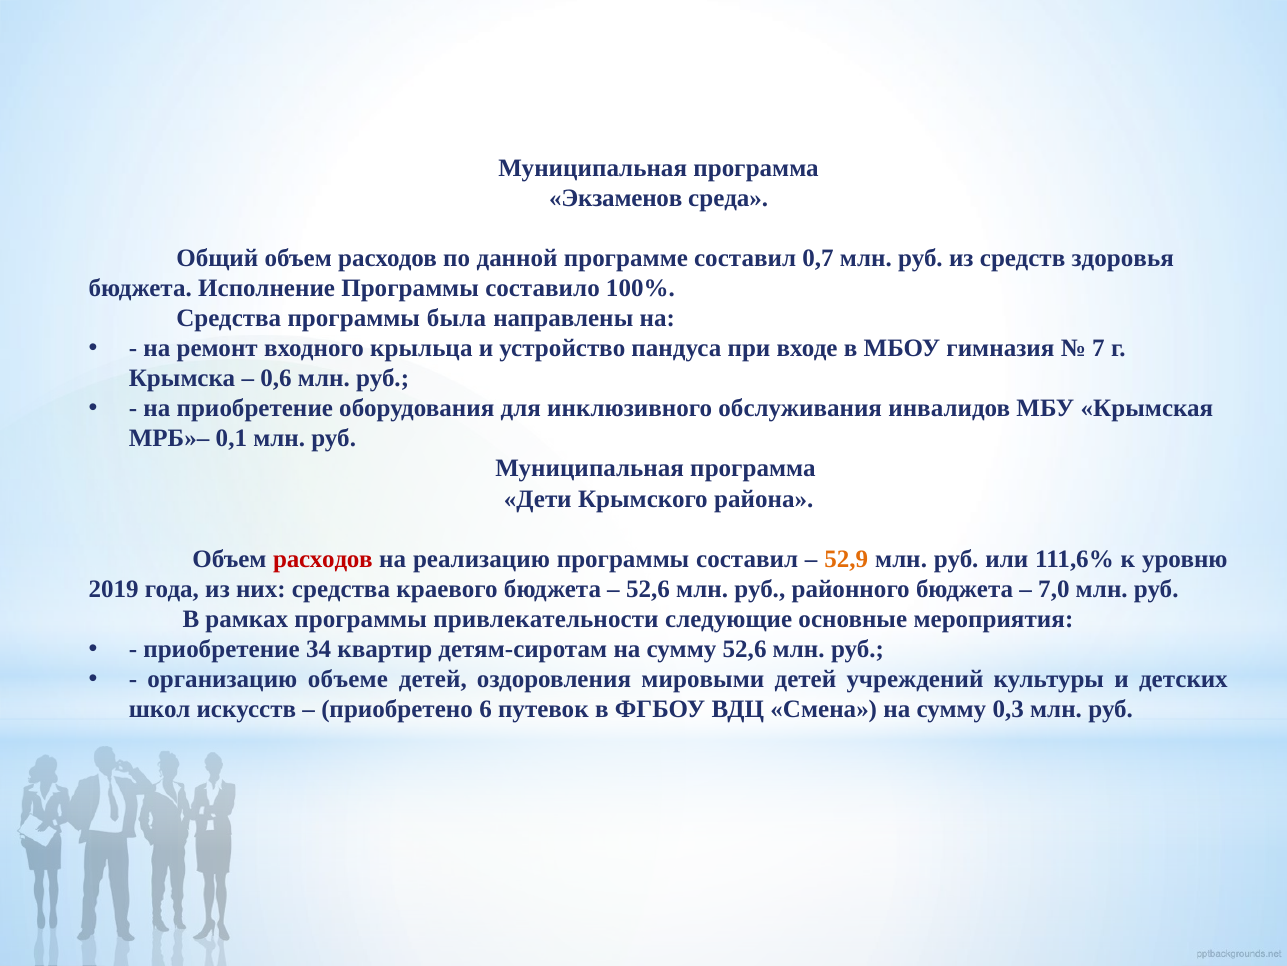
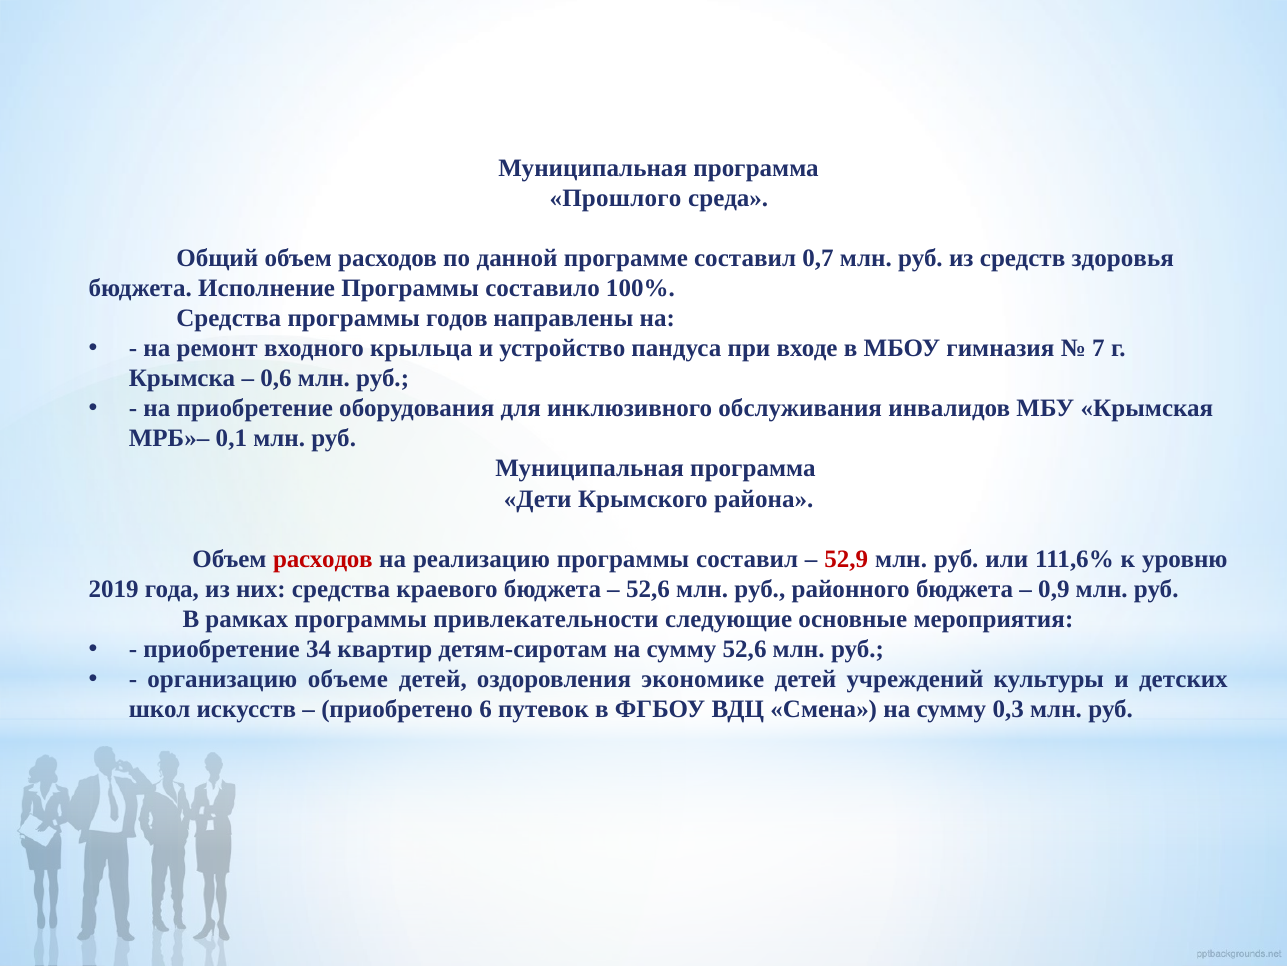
Экзаменов: Экзаменов -> Прошлого (615, 198)
была: была -> годов (457, 318)
52,9 colour: orange -> red (846, 558)
7,0: 7,0 -> 0,9 (1054, 589)
мировыми: мировыми -> экономике (703, 679)
